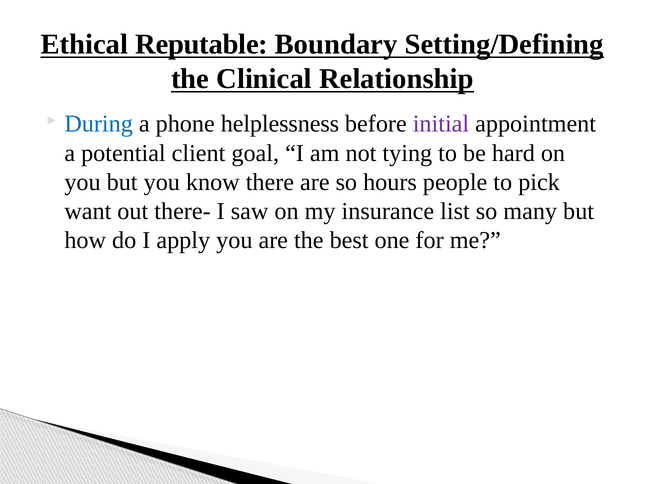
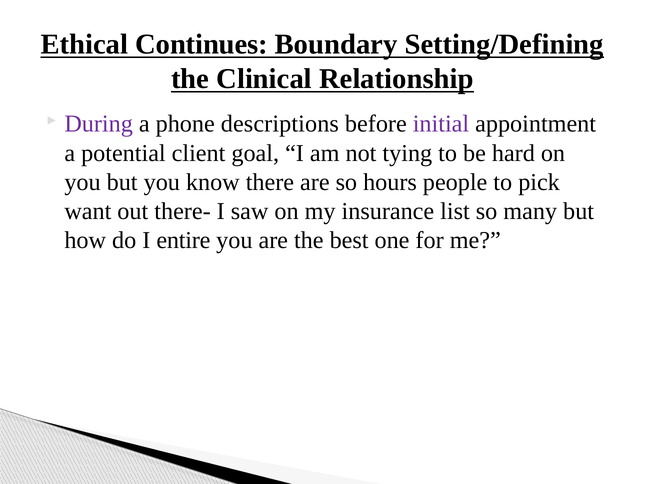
Reputable: Reputable -> Continues (202, 44)
During colour: blue -> purple (99, 124)
helplessness: helplessness -> descriptions (280, 124)
apply: apply -> entire (183, 240)
